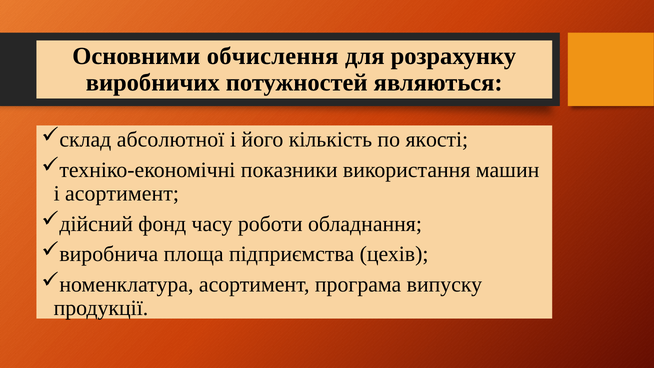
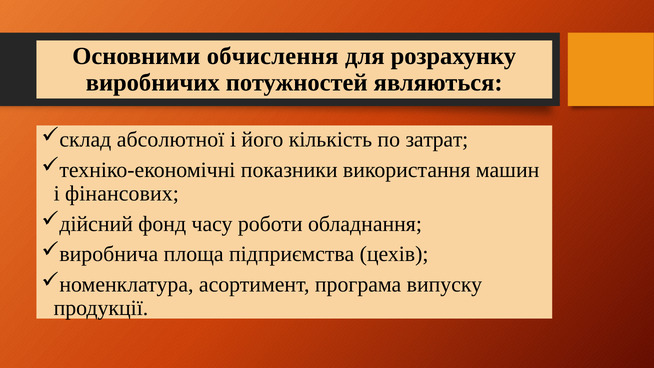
якості: якості -> затрат (437, 139)
і асортимент: асортимент -> фінансових (122, 193)
